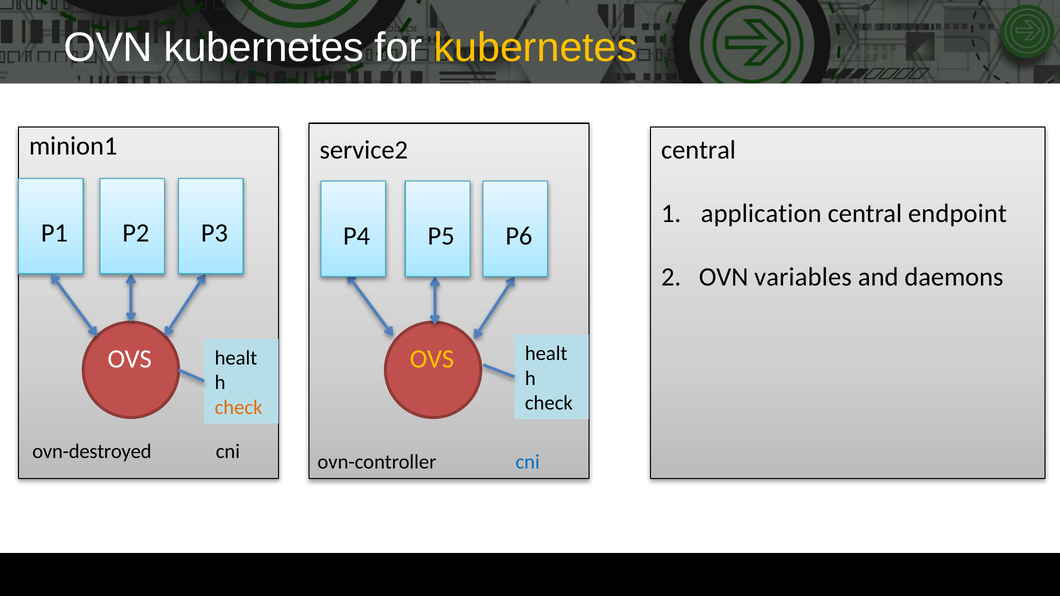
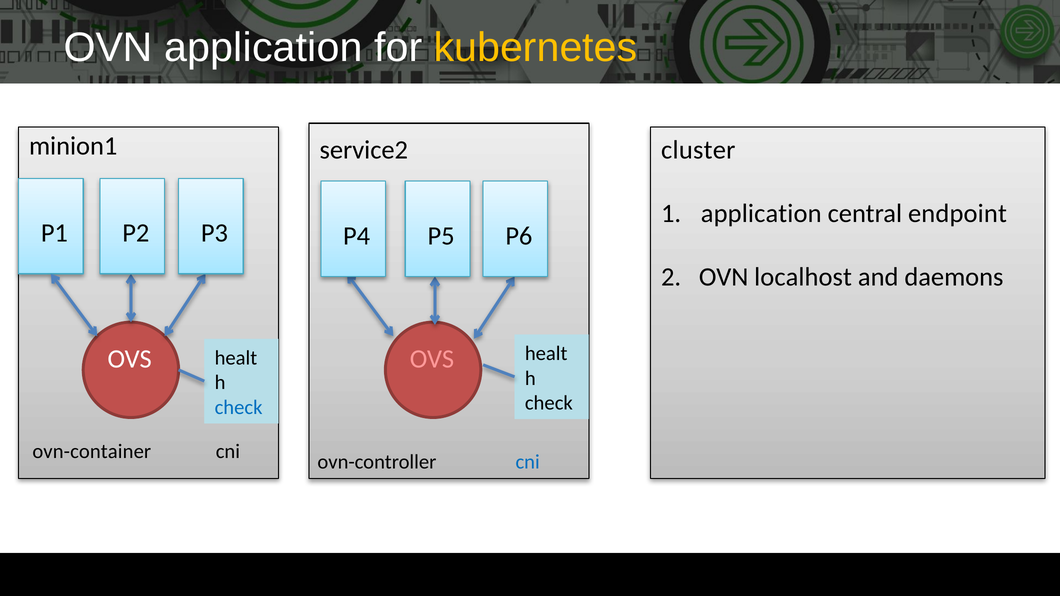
OVN kubernetes: kubernetes -> application (263, 48)
central: central -> cluster (698, 150)
variables: variables -> localhost (803, 277)
OVS colour: yellow -> pink (432, 359)
check colour: orange -> blue (239, 407)
ovn-destroyed: ovn-destroyed -> ovn-container (92, 452)
